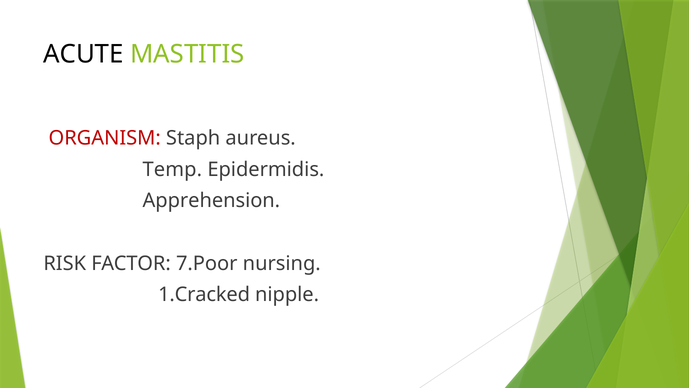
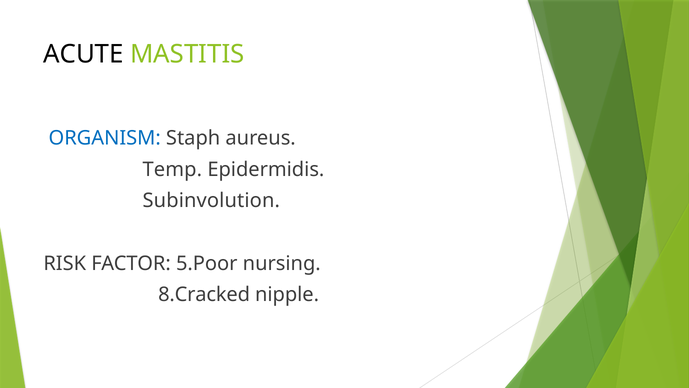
ORGANISM colour: red -> blue (105, 138)
Apprehension: Apprehension -> Subinvolution (211, 201)
7.Poor: 7.Poor -> 5.Poor (207, 263)
1.Cracked: 1.Cracked -> 8.Cracked (204, 294)
